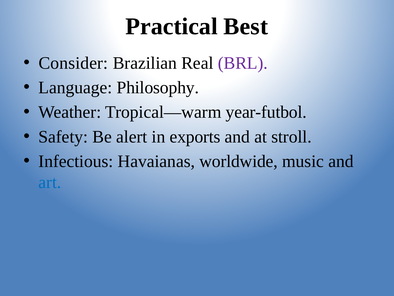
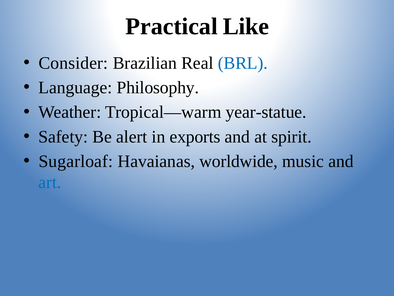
Best: Best -> Like (246, 26)
BRL colour: purple -> blue (243, 63)
year-futbol: year-futbol -> year-statue (266, 112)
stroll: stroll -> spirit (291, 137)
Infectious: Infectious -> Sugarloaf (76, 161)
